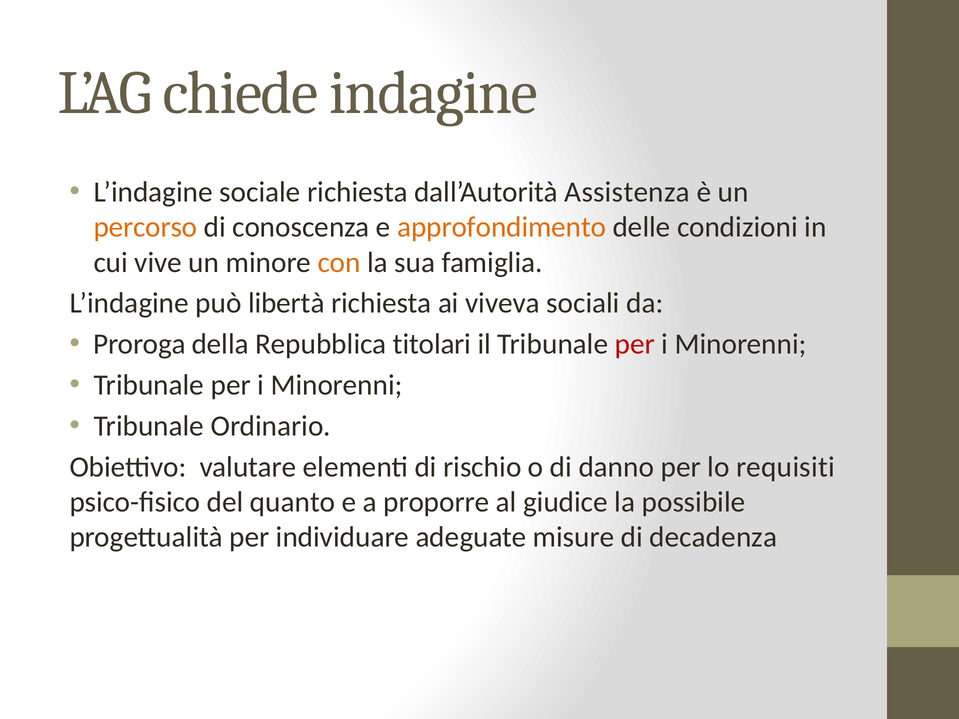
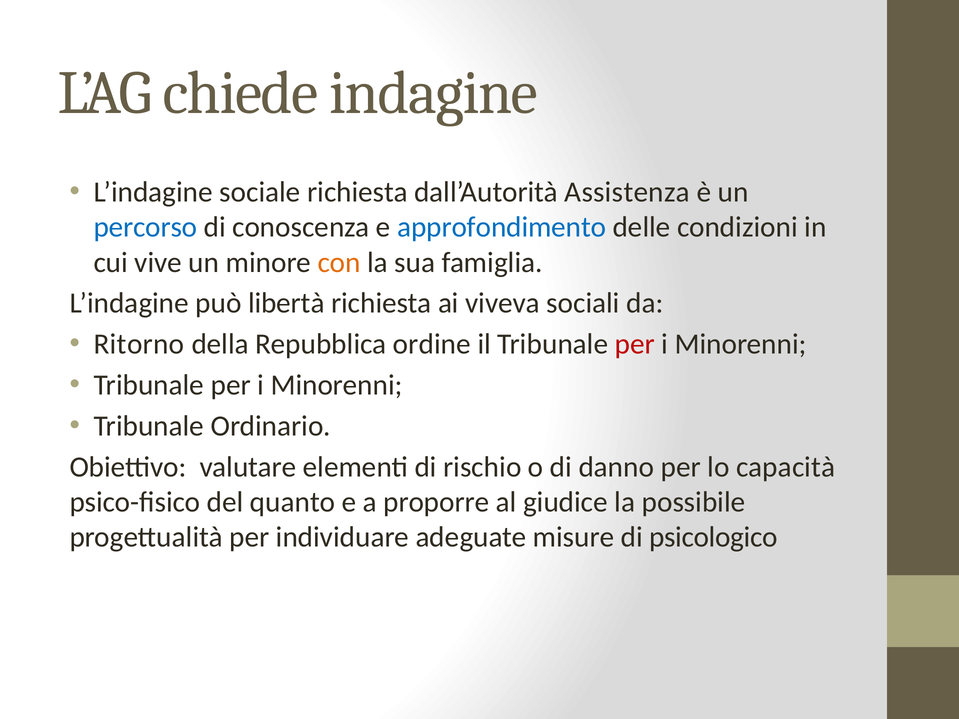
percorso colour: orange -> blue (145, 227)
approfondimento colour: orange -> blue (502, 227)
Proroga: Proroga -> Ritorno (139, 344)
titolari: titolari -> ordine (432, 344)
requisiti: requisiti -> capacità (786, 467)
decadenza: decadenza -> psicologico (713, 537)
